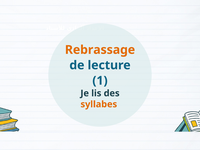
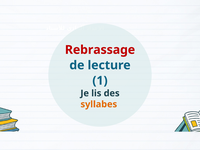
Rebrassage colour: orange -> red (100, 50)
